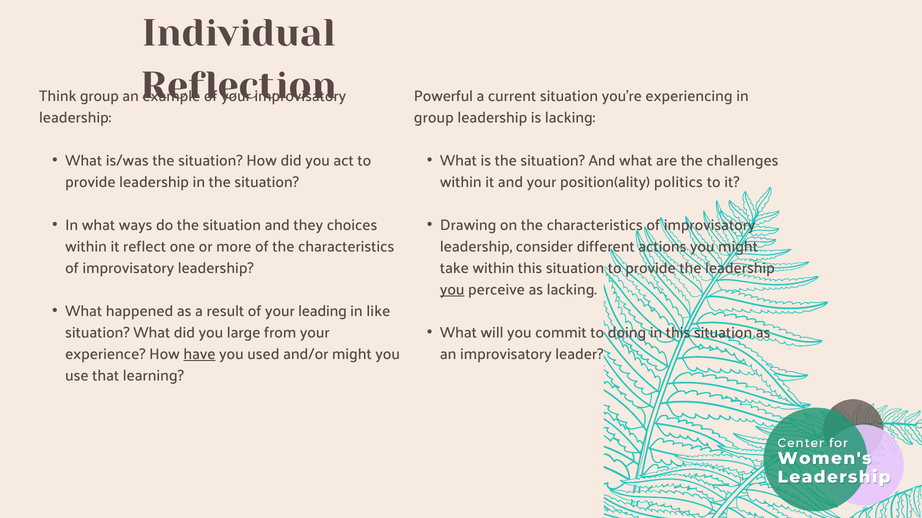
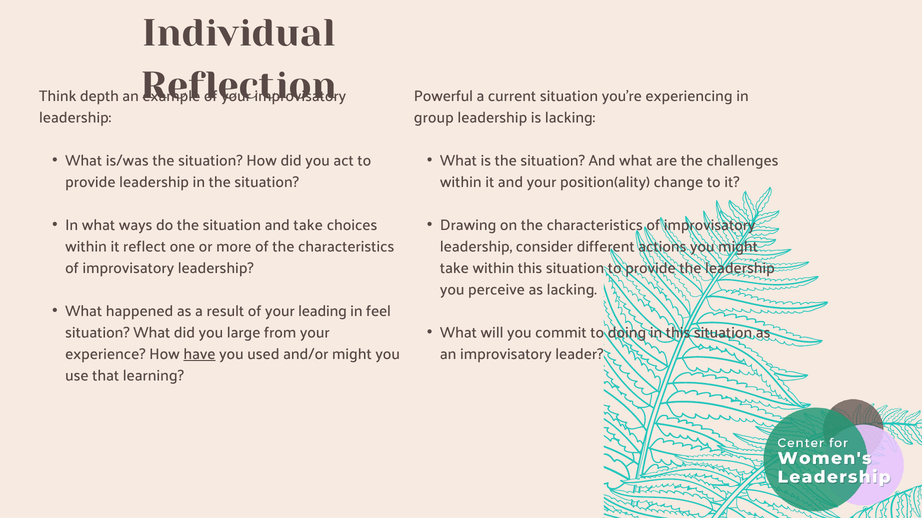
Think group: group -> depth (99, 96)
politics: politics -> change (678, 182)
and they: they -> take (308, 225)
you underline: present -> none (452, 290)
like: like -> feel (379, 311)
